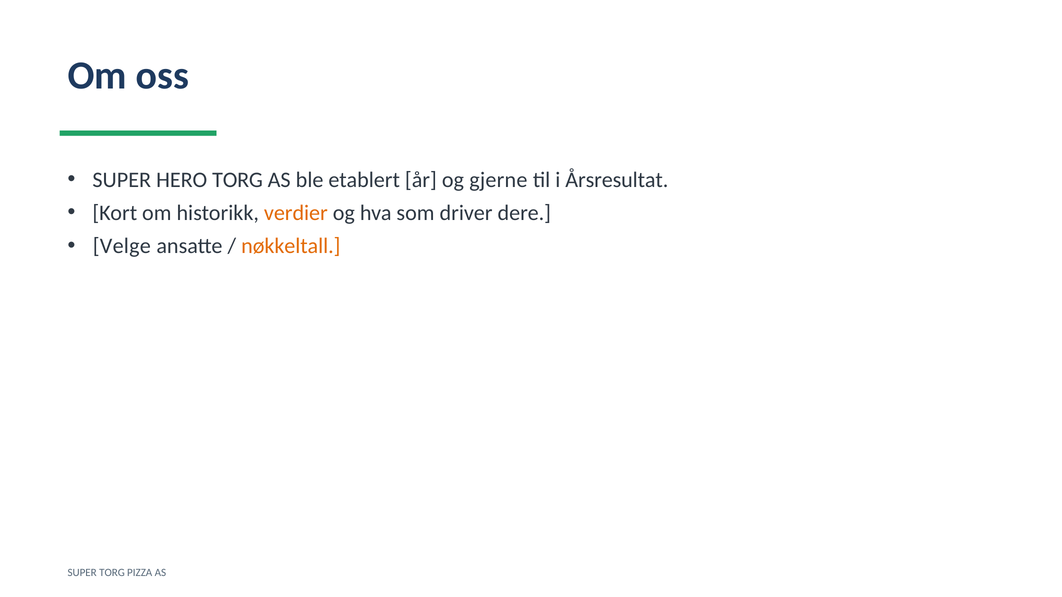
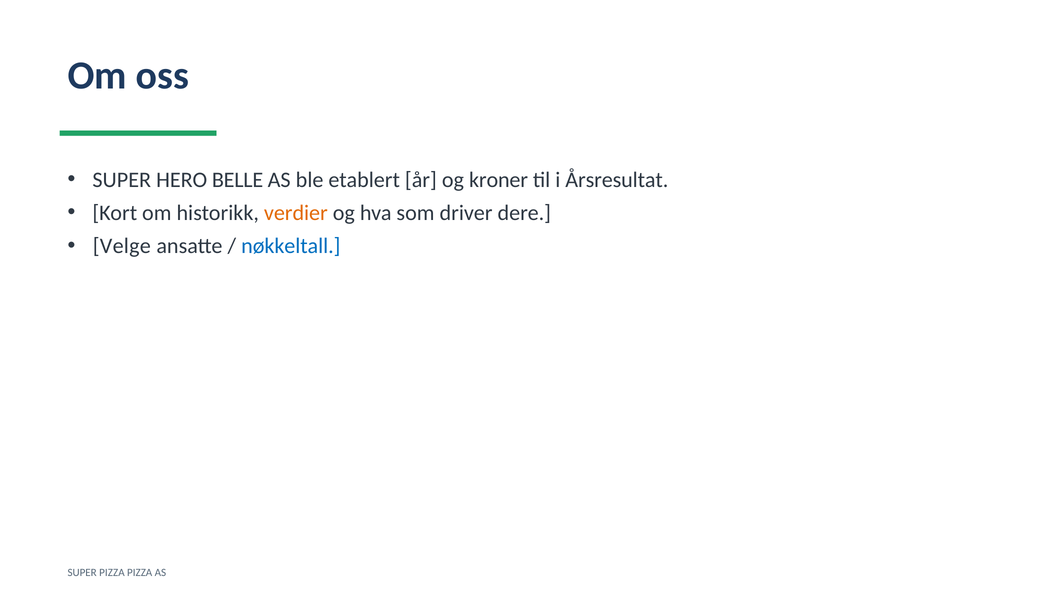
HERO TORG: TORG -> BELLE (238, 180)
gjerne: gjerne -> kroner (499, 180)
nøkkeltall colour: orange -> blue (291, 246)
SUPER TORG: TORG -> PIZZA (112, 573)
